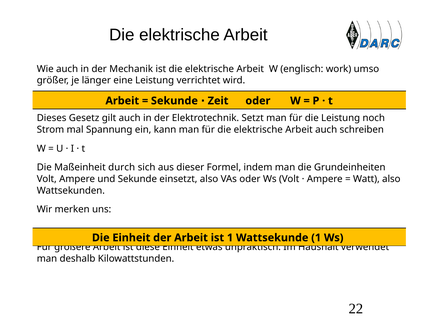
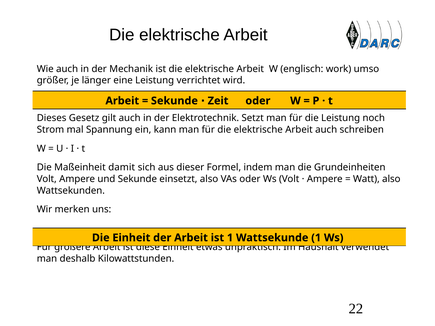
durch: durch -> damit (122, 167)
